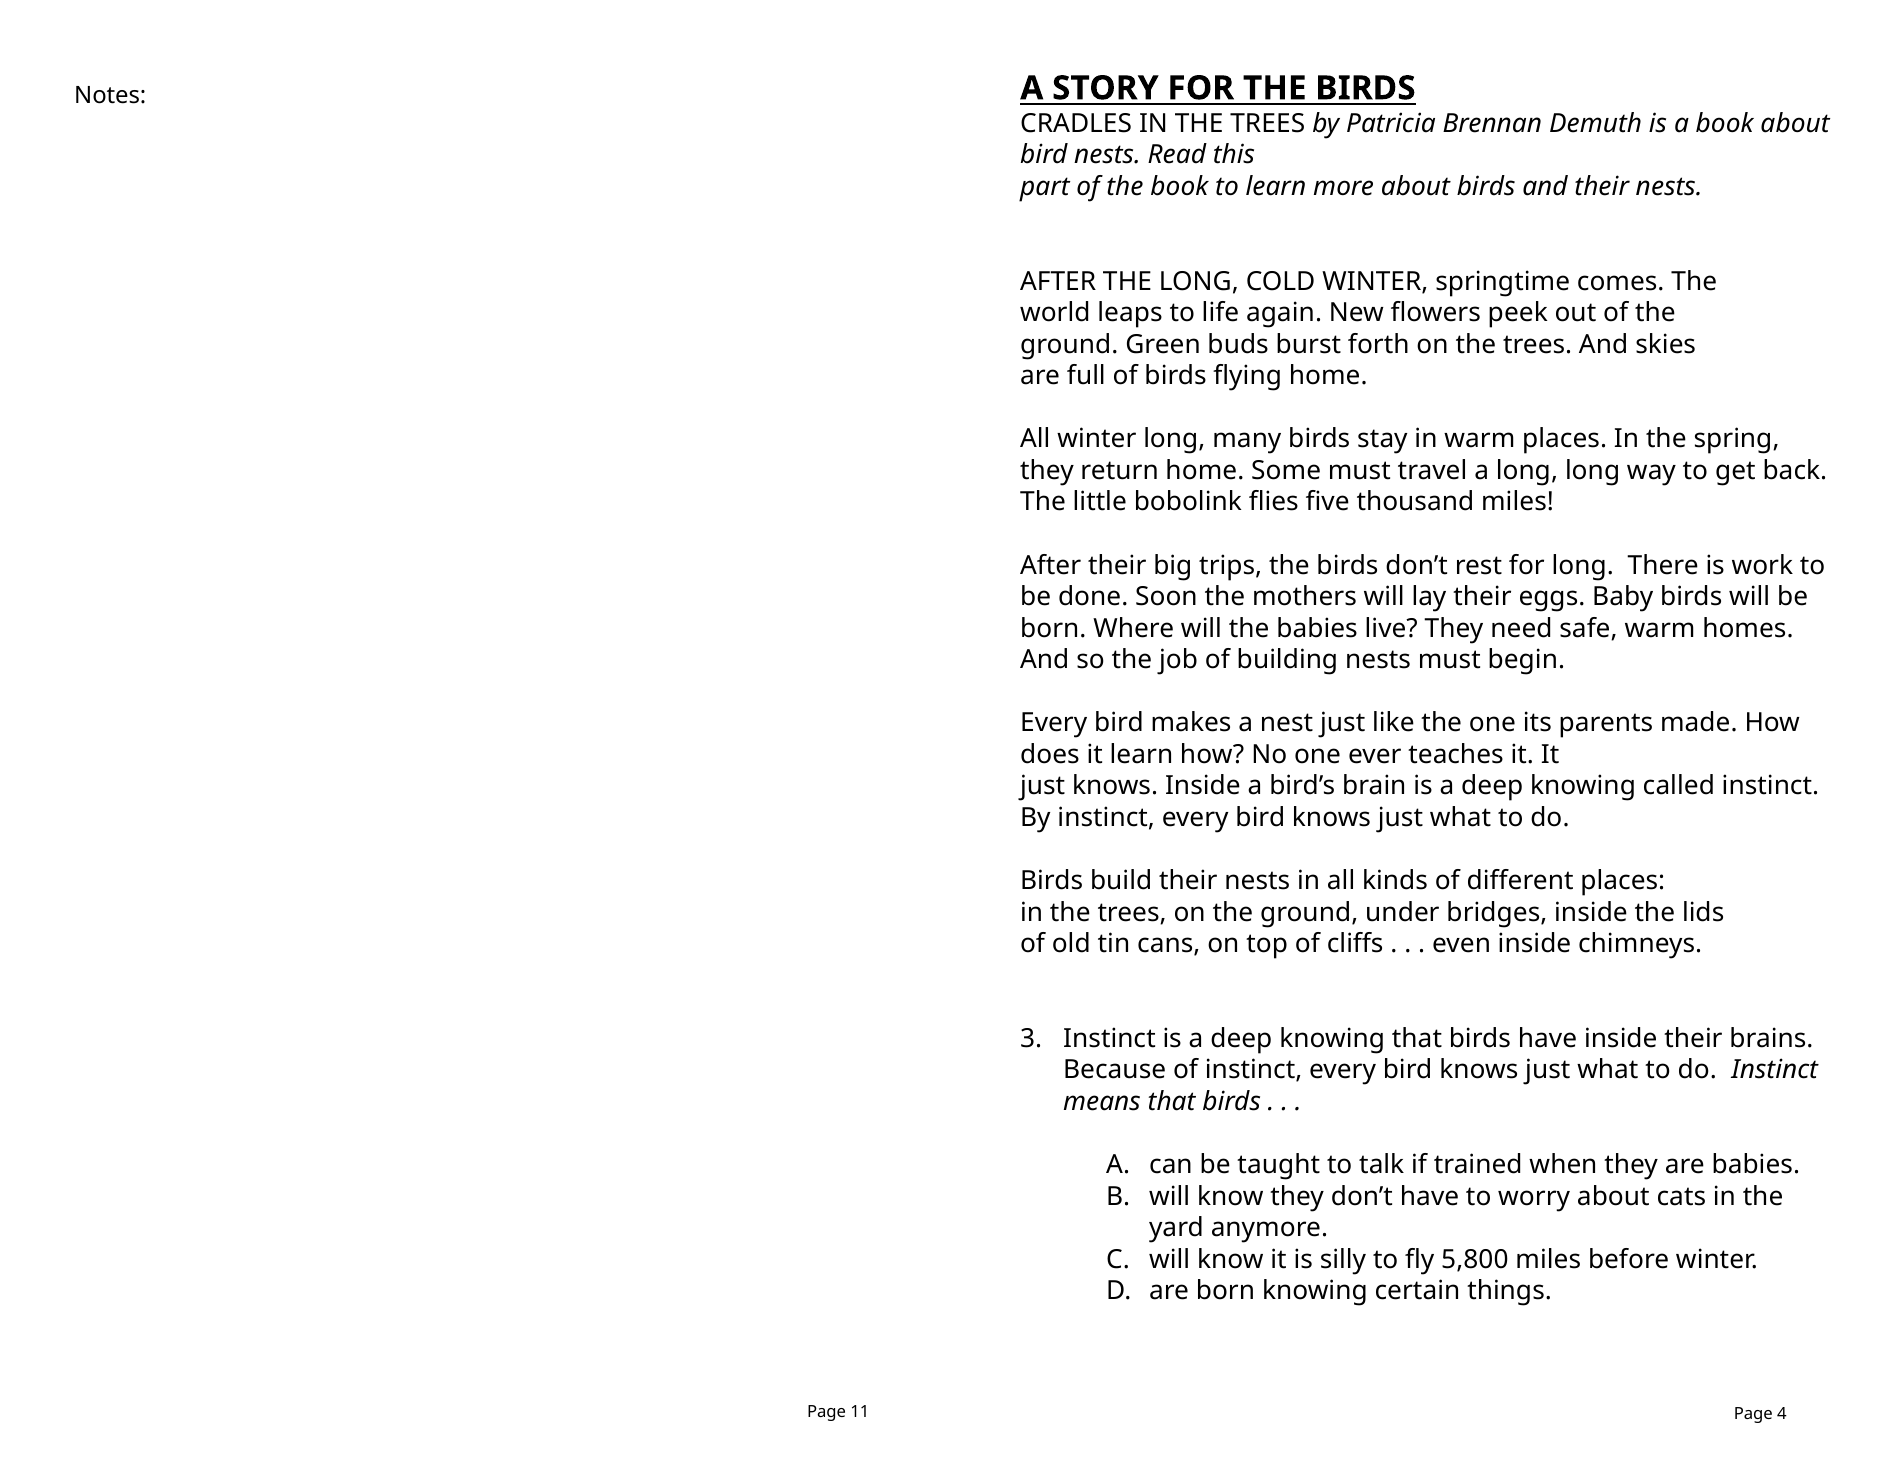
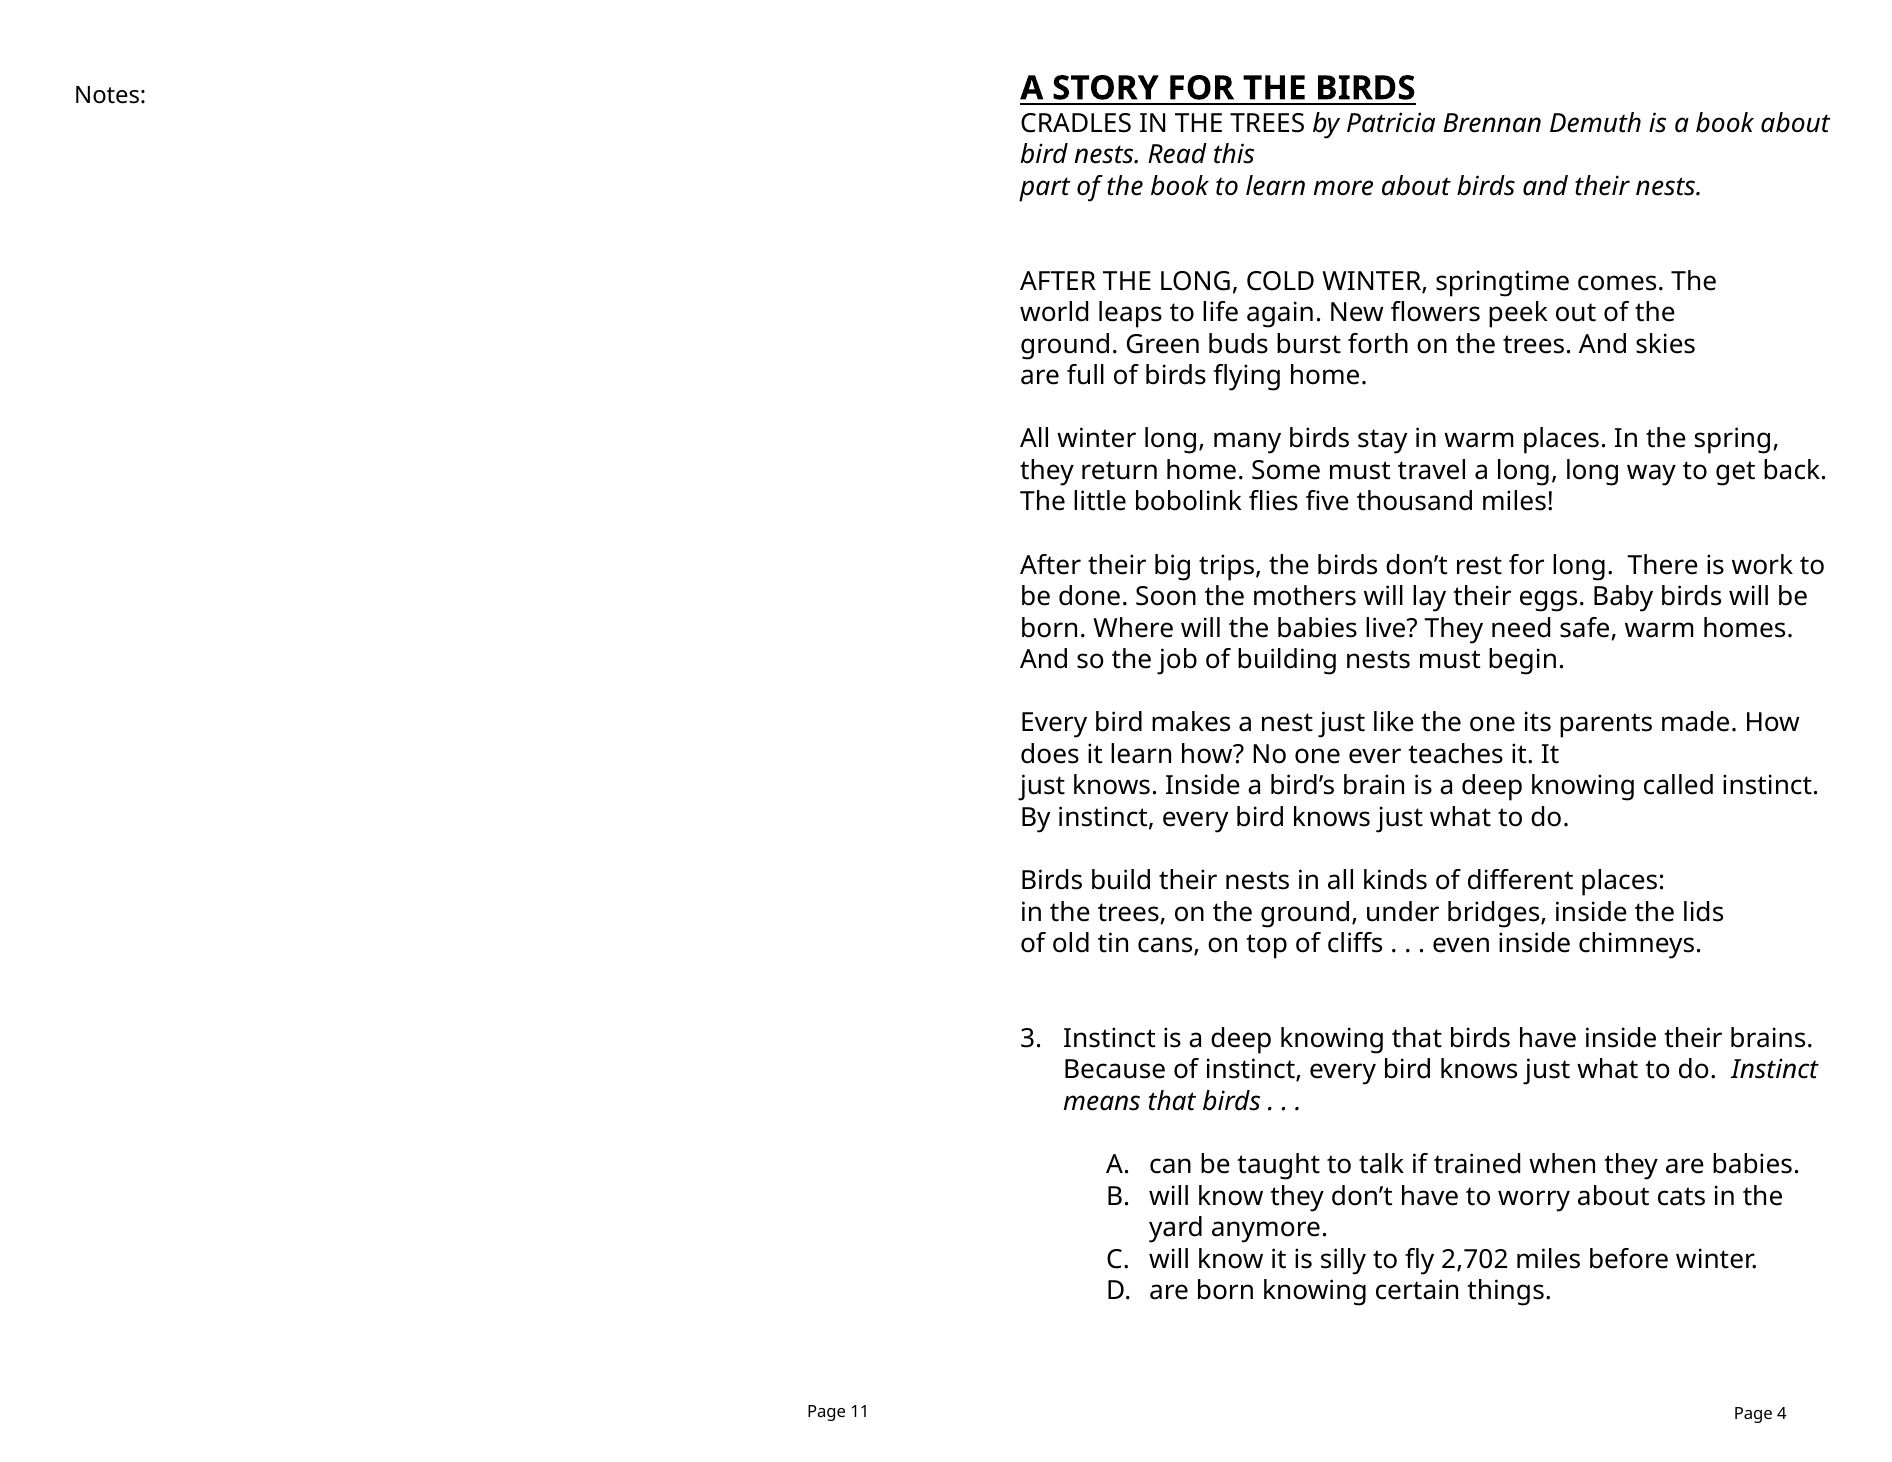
5,800: 5,800 -> 2,702 (1475, 1260)
